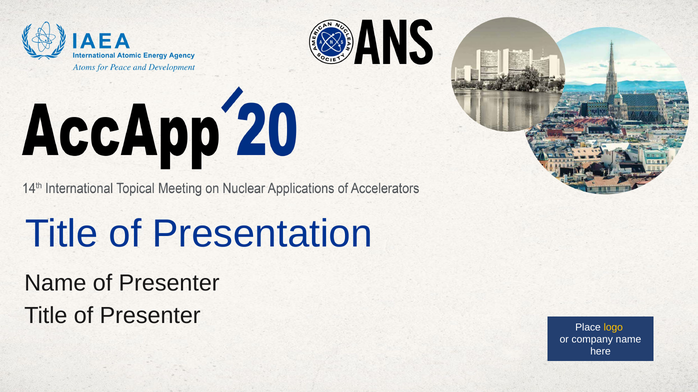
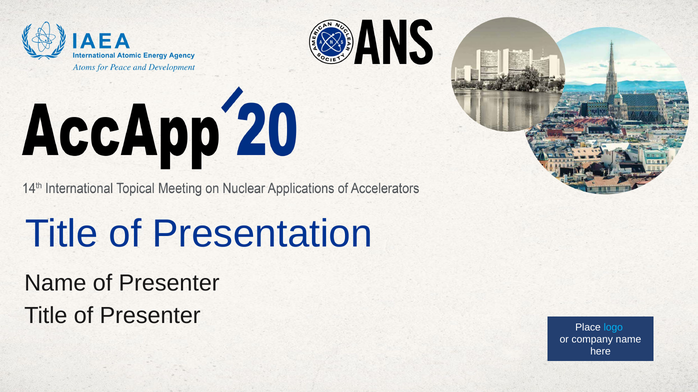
logo colour: yellow -> light blue (613, 328)
